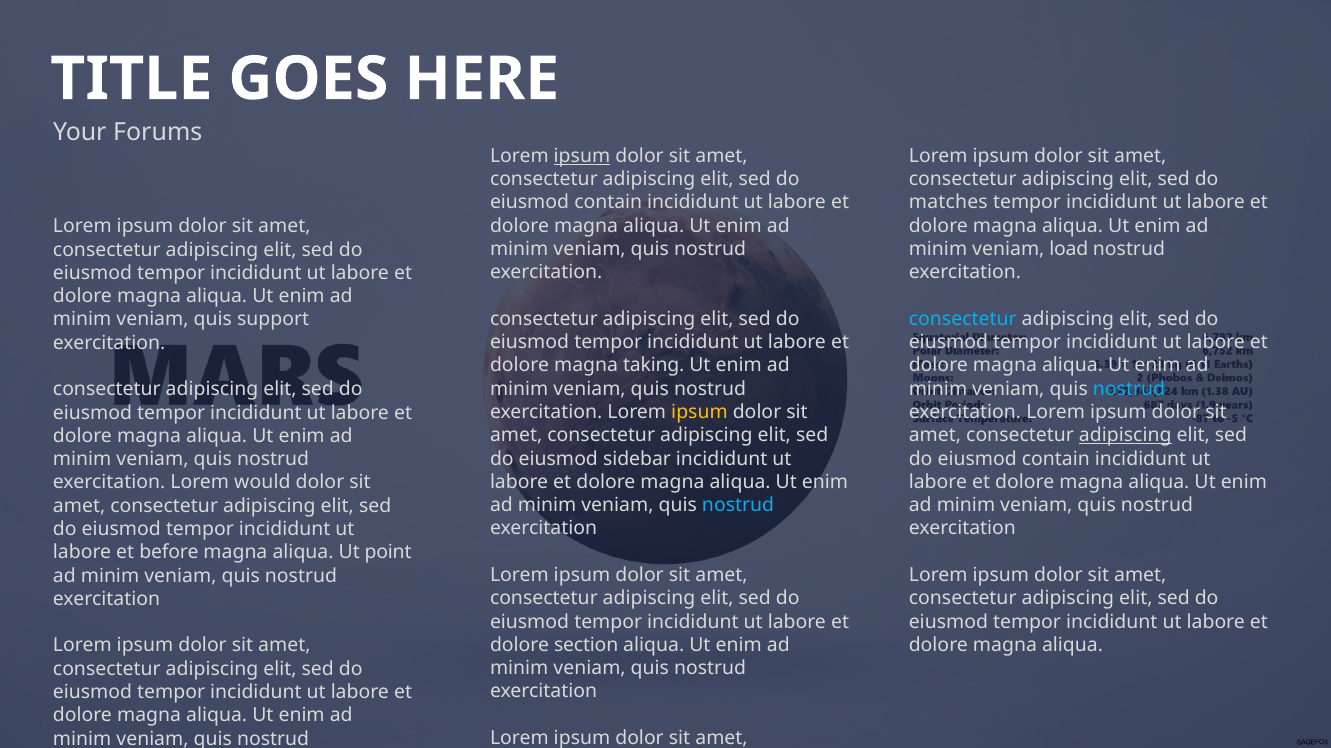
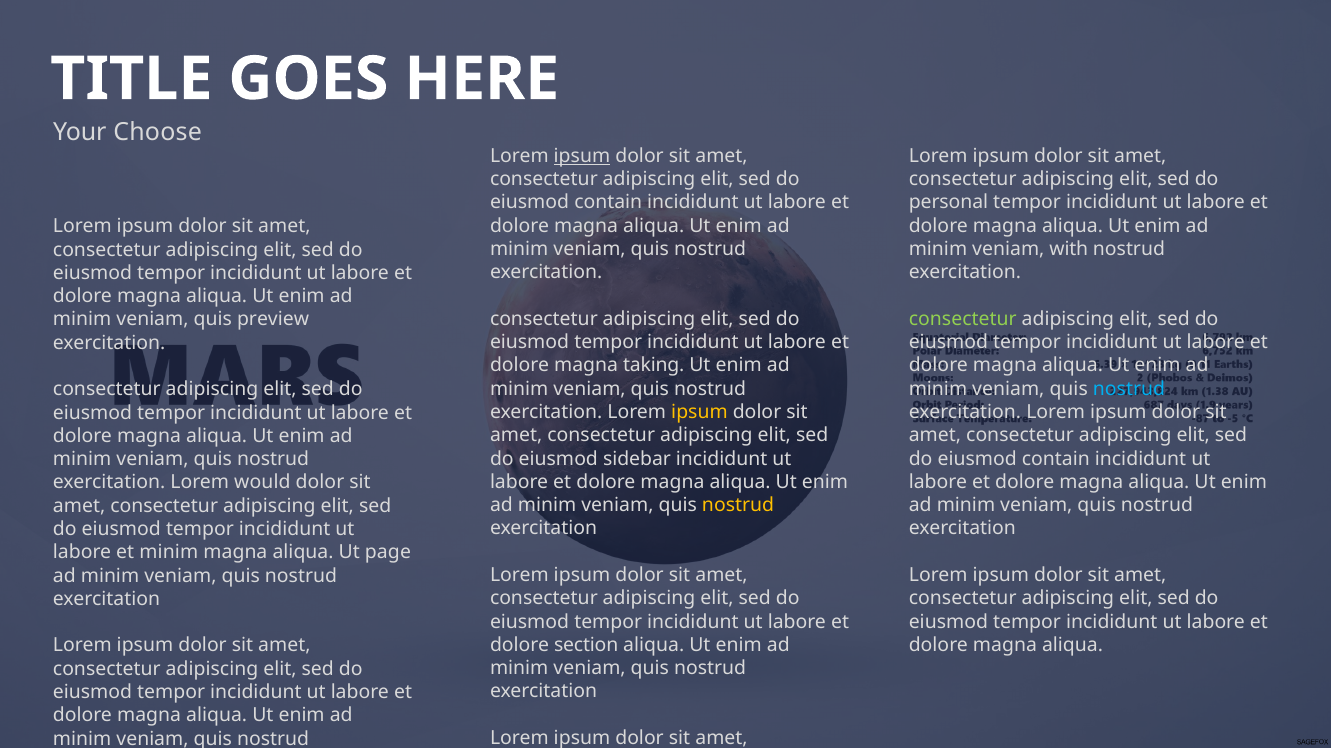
Forums: Forums -> Choose (158, 132)
matches: matches -> personal (948, 203)
load: load -> with (1069, 249)
consectetur colour: light blue -> light green (963, 319)
support: support -> preview (273, 320)
adipiscing underline: present -> none (1125, 436)
nostrud colour: light blue -> yellow (738, 506)
et before: before -> minim (169, 553)
point: point -> page (388, 553)
